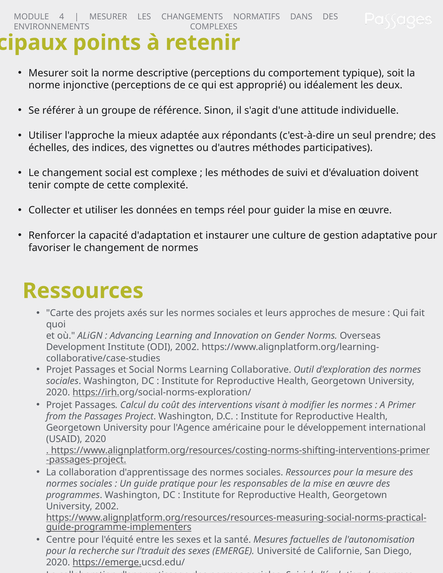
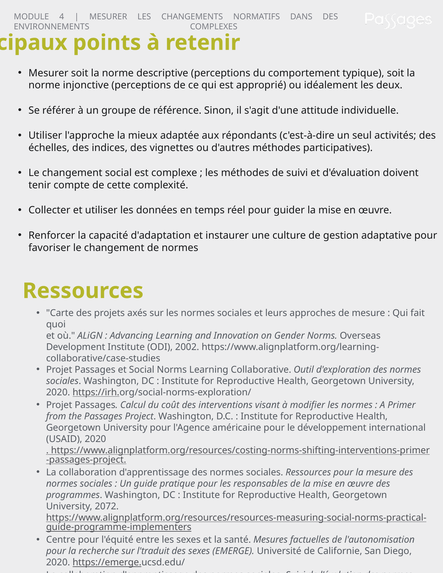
prendre: prendre -> activités (395, 136)
University 2002: 2002 -> 2072 (107, 507)
